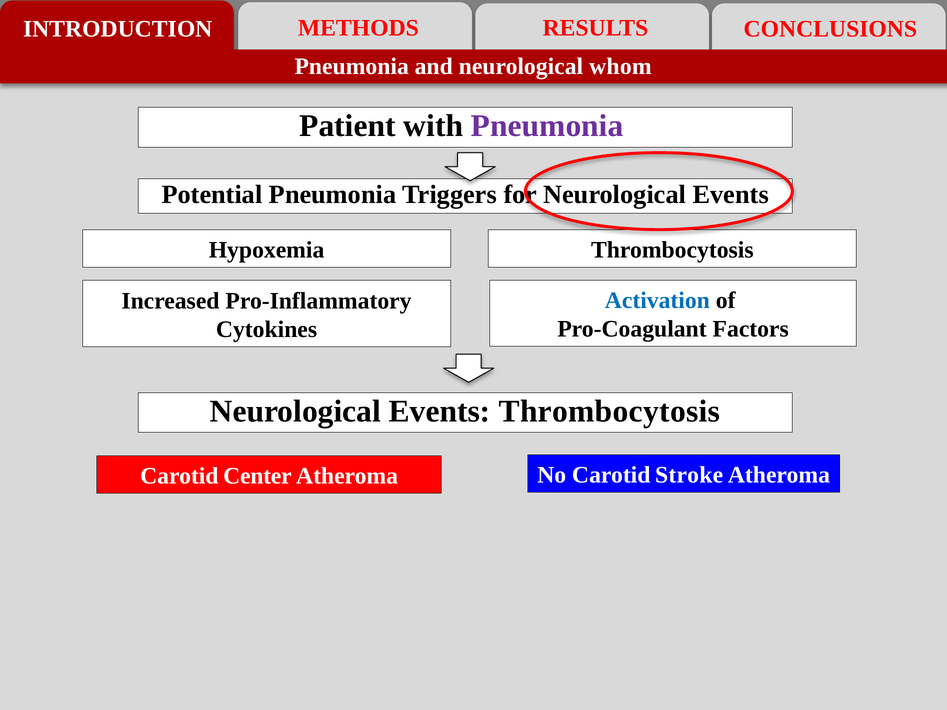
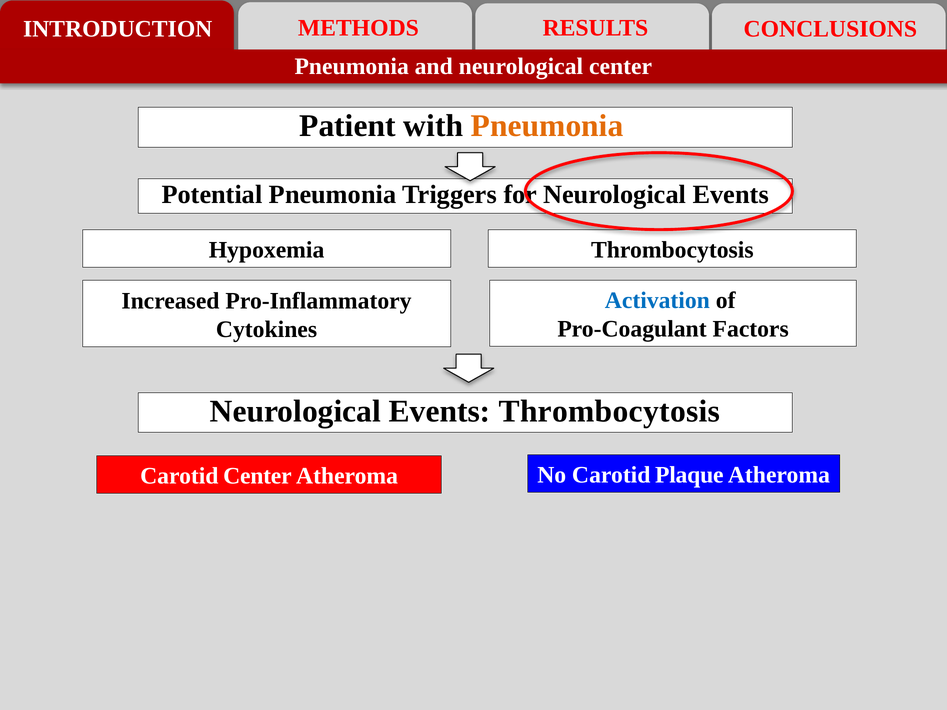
neurological whom: whom -> center (621, 66)
Pneumonia colour: purple -> orange (547, 126)
Stroke: Stroke -> Plaque (689, 475)
